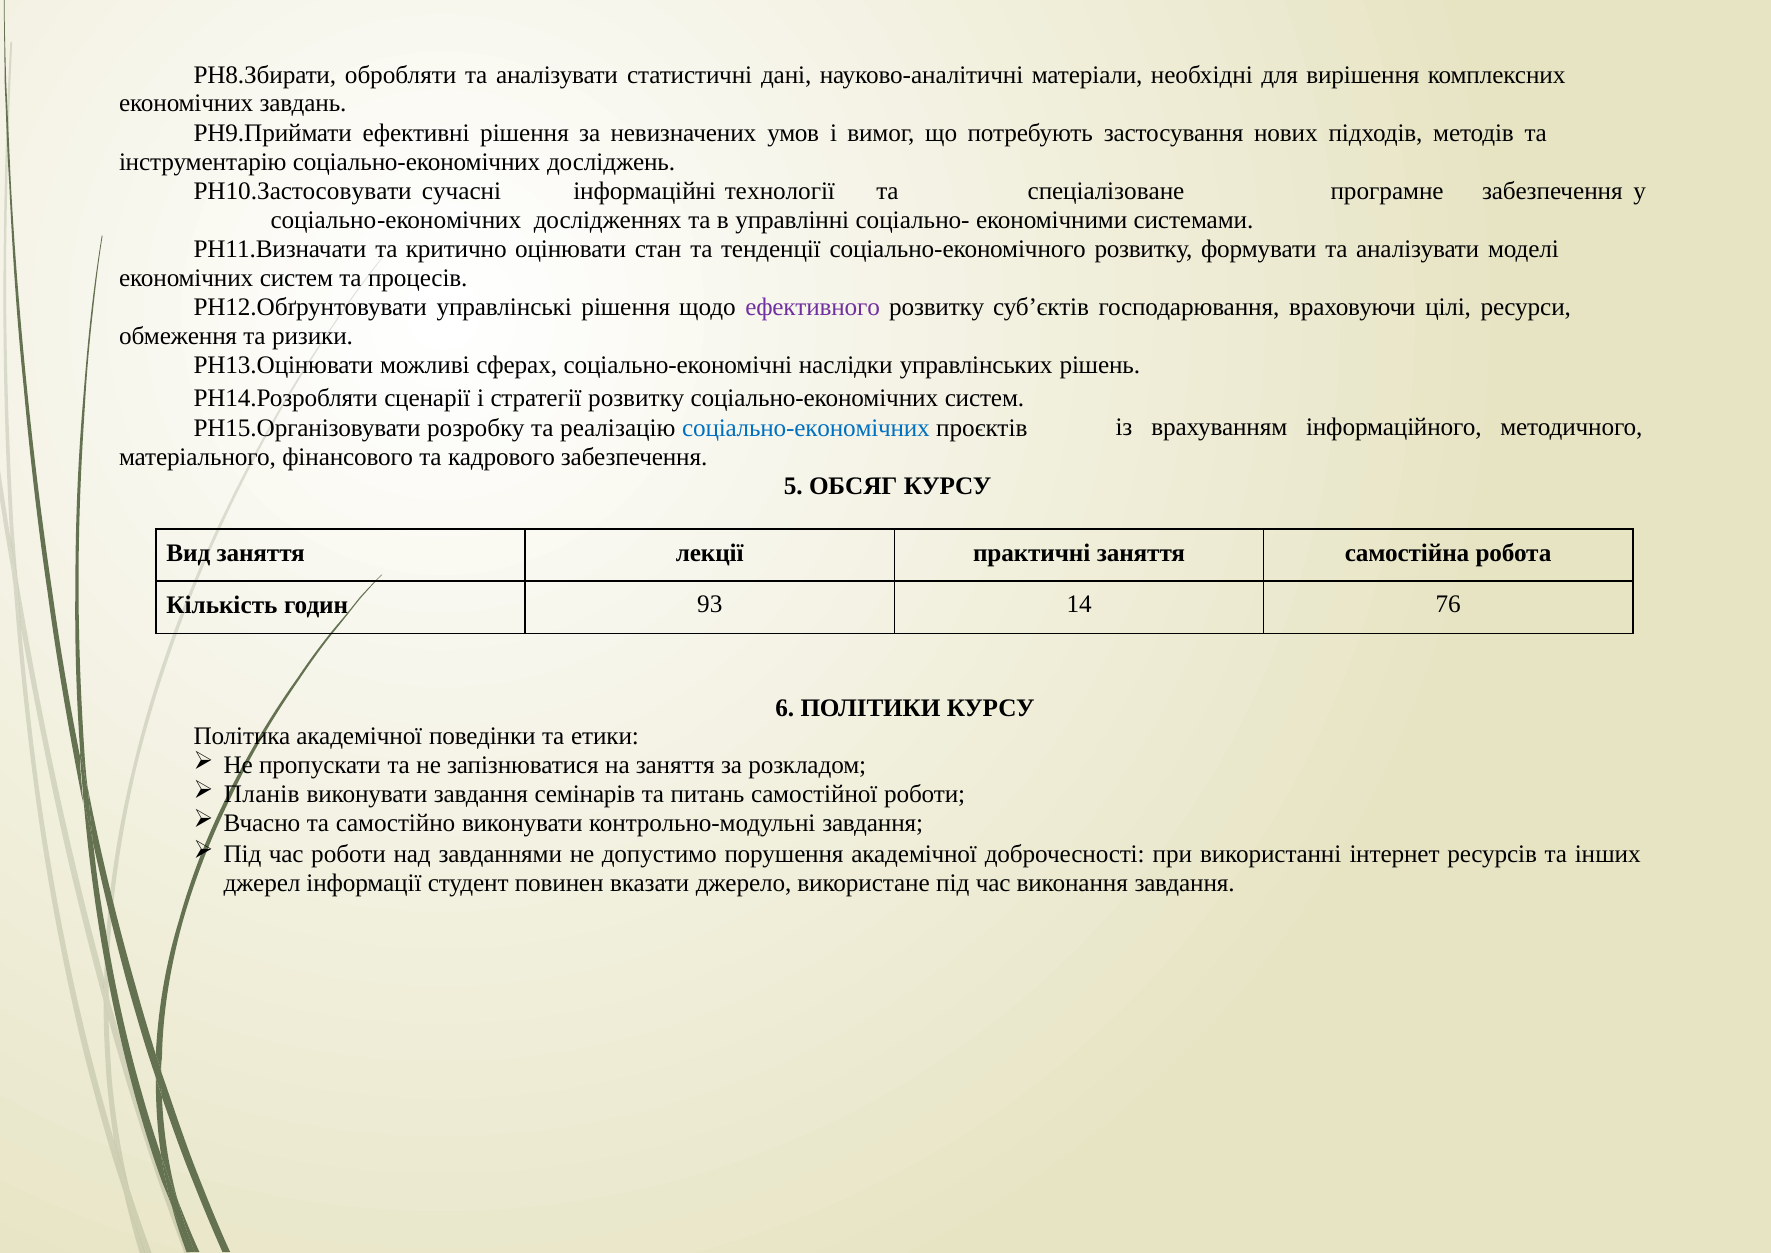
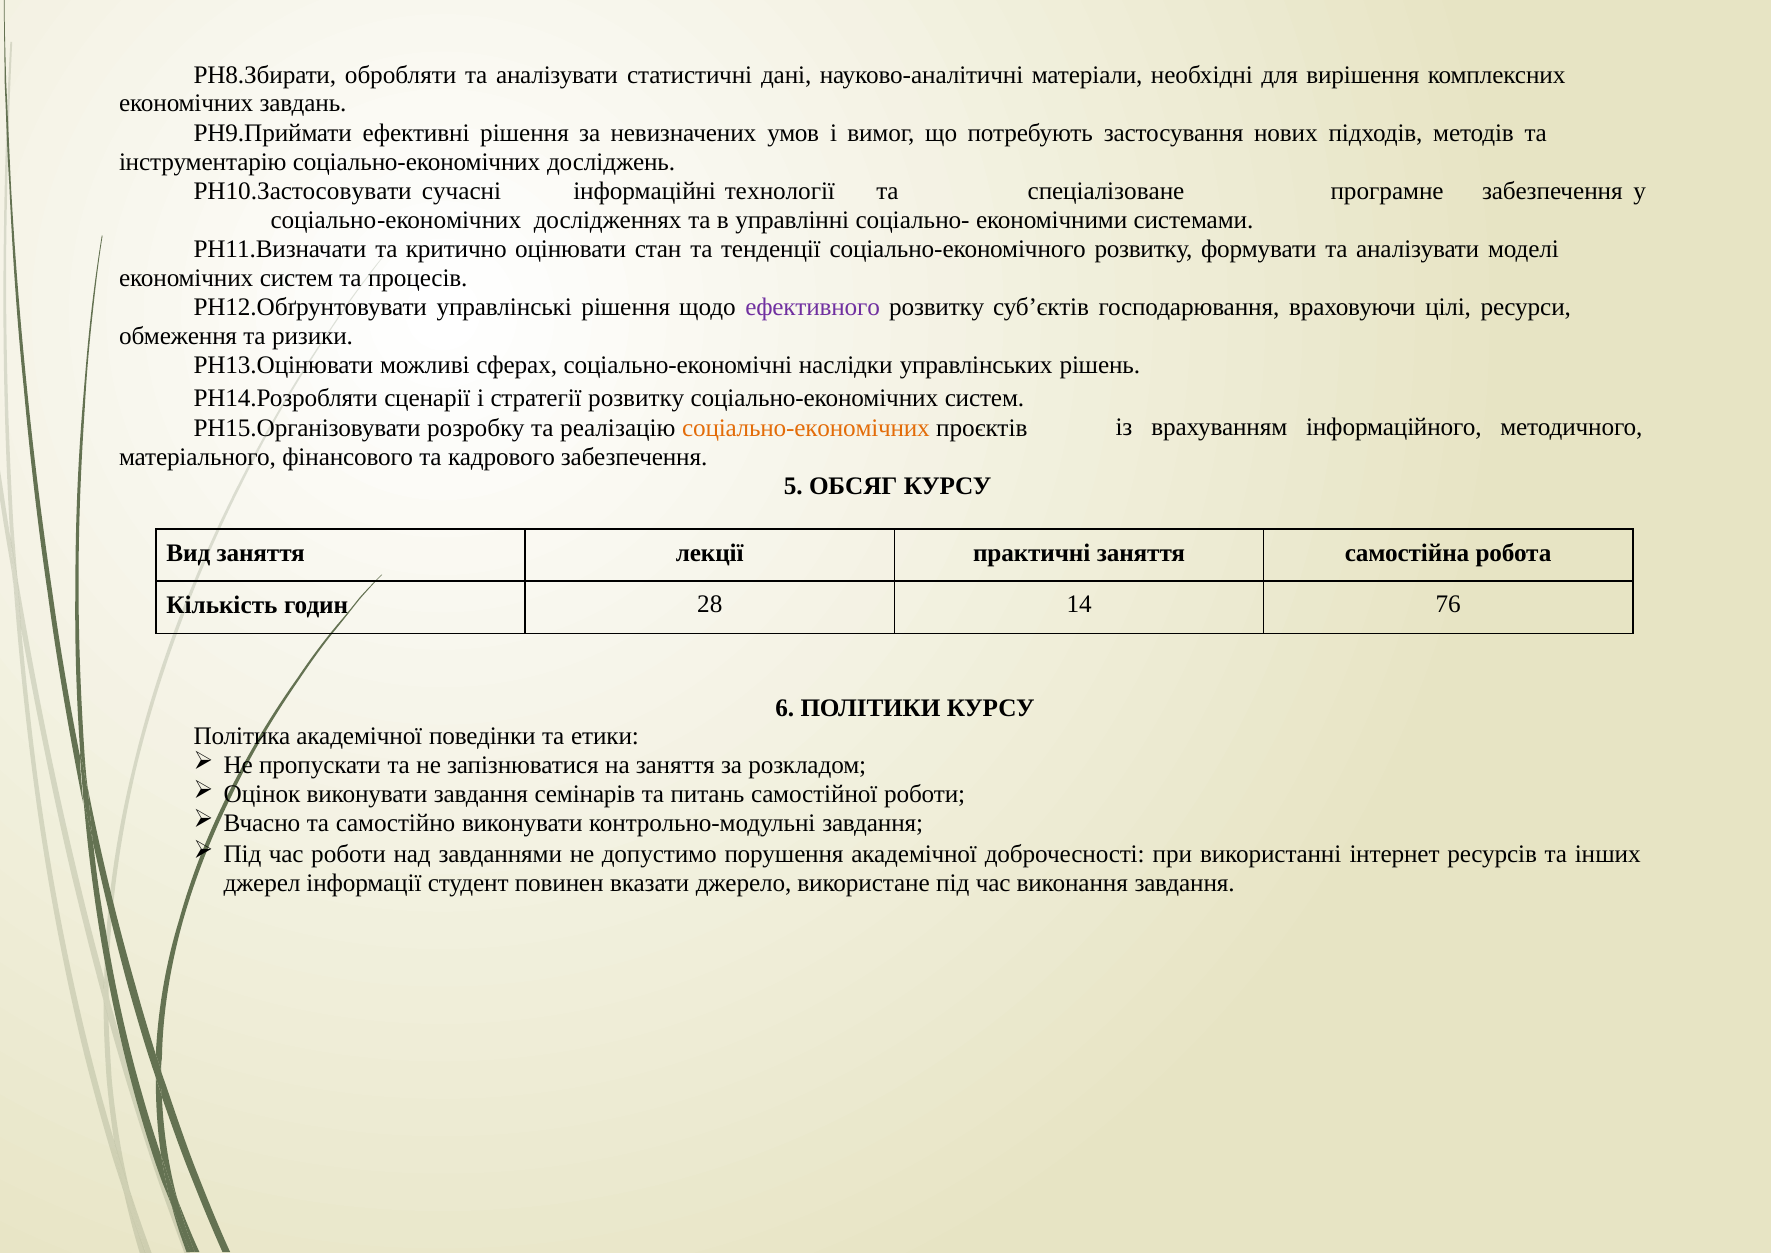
соціально-економічних colour: blue -> orange (806, 428)
93: 93 -> 28 (710, 604)
Планів: Планів -> Оцінок (262, 794)
